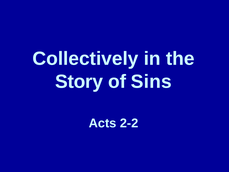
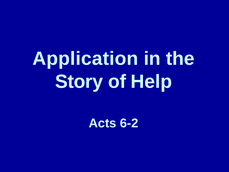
Collectively: Collectively -> Application (85, 59)
Sins: Sins -> Help (151, 81)
2-2: 2-2 -> 6-2 (129, 123)
